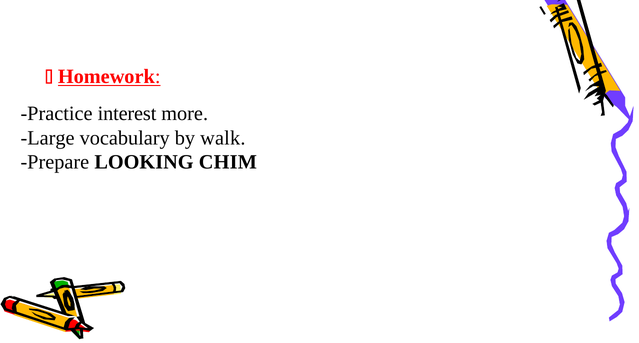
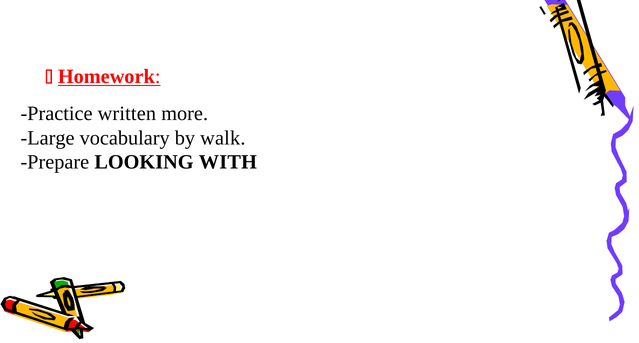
interest: interest -> written (127, 113)
CHIM: CHIM -> WITH (228, 162)
